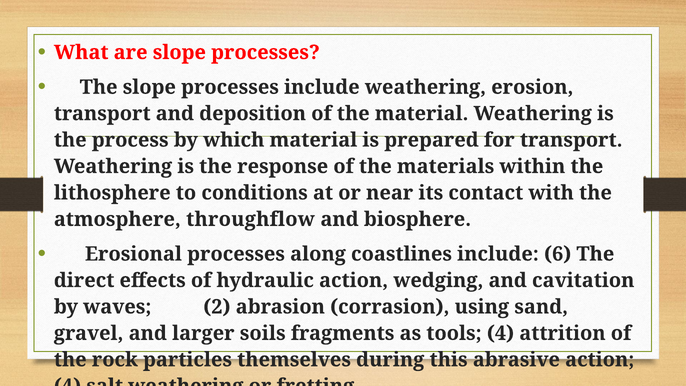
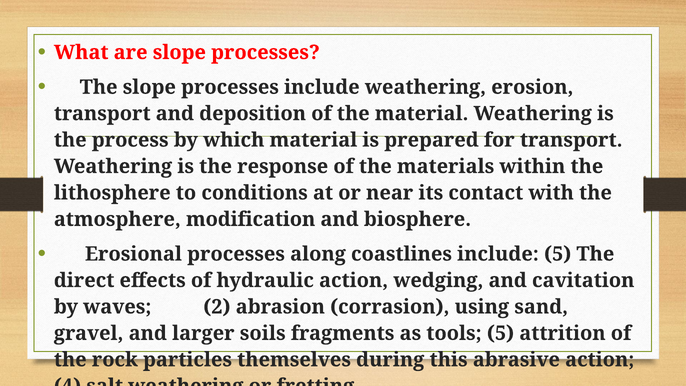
throughflow: throughflow -> modification (251, 219)
include 6: 6 -> 5 (558, 254)
tools 4: 4 -> 5 (500, 333)
